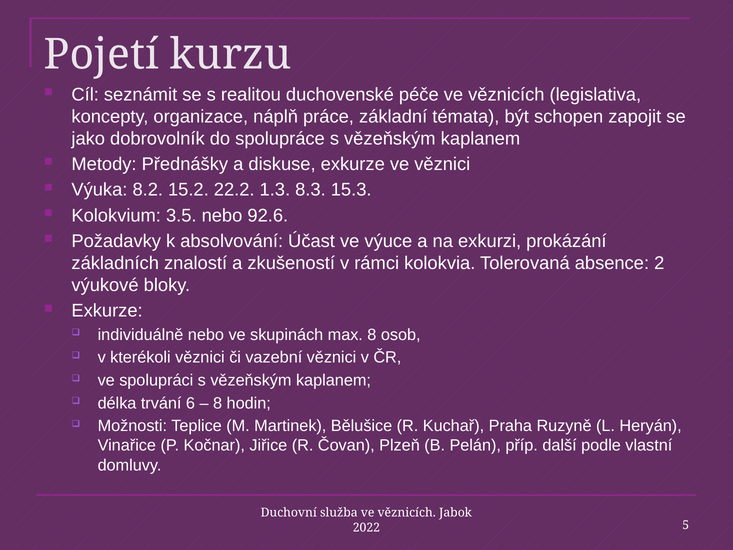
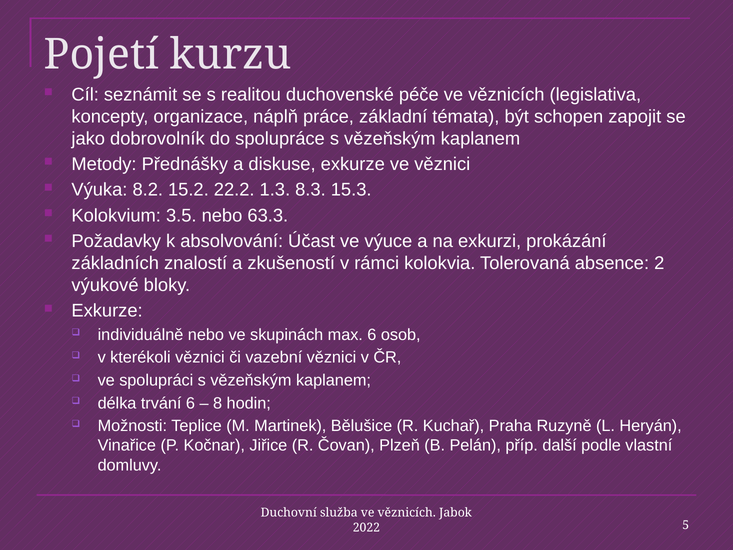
92.6: 92.6 -> 63.3 (268, 215)
max 8: 8 -> 6 (372, 335)
